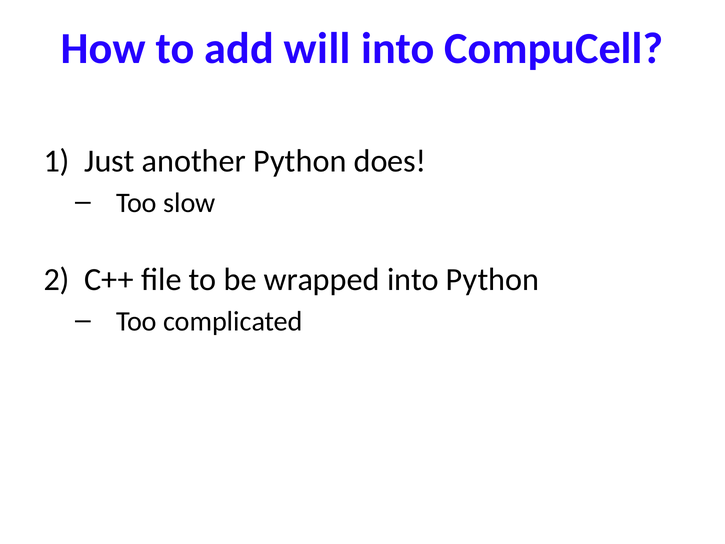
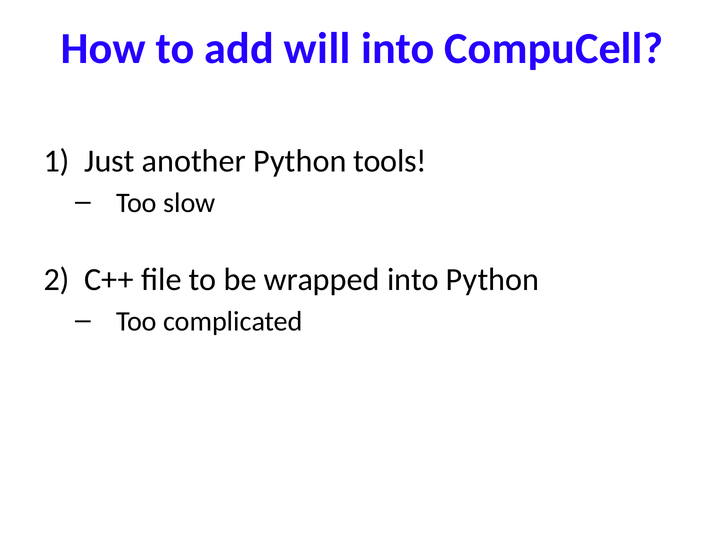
does: does -> tools (390, 161)
